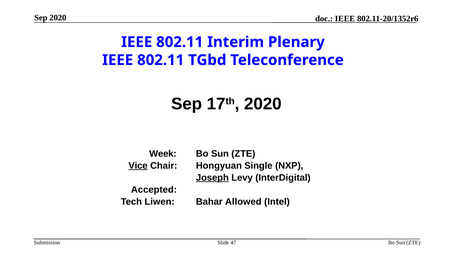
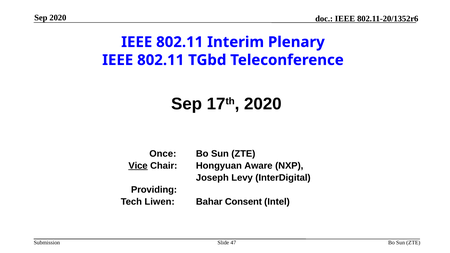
Week: Week -> Once (163, 154)
Single: Single -> Aware (258, 166)
Joseph underline: present -> none (212, 178)
Accepted: Accepted -> Providing (154, 190)
Allowed: Allowed -> Consent (243, 202)
